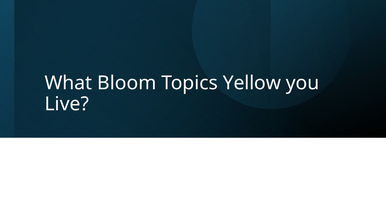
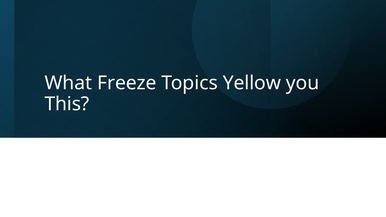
Bloom: Bloom -> Freeze (127, 83)
Live: Live -> This (67, 104)
